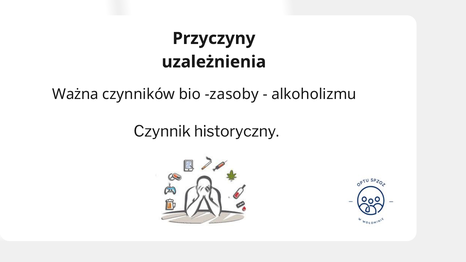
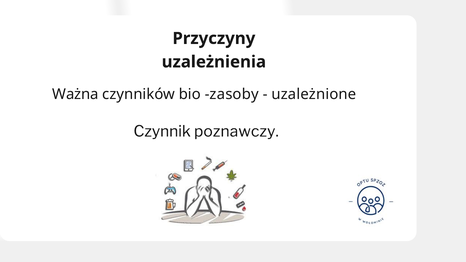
alkoholizmu: alkoholizmu -> uzależnione (314, 94)
historyczny: historyczny -> poznawczy (236, 131)
